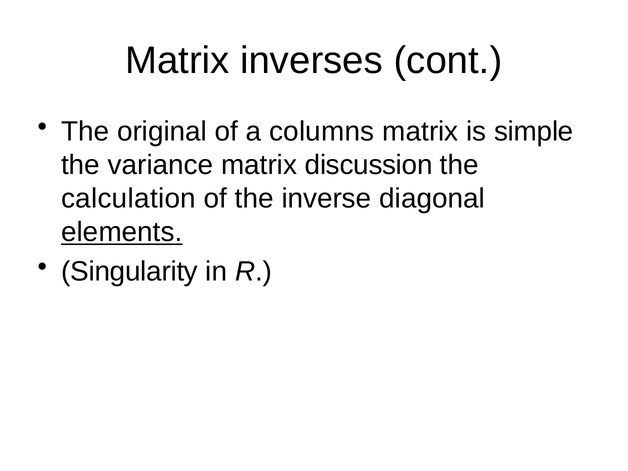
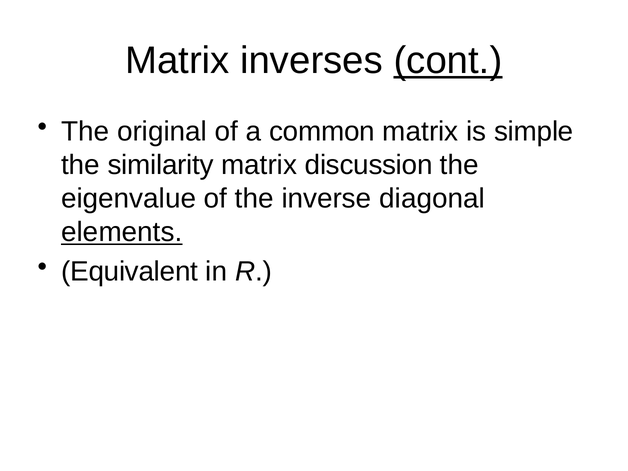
cont underline: none -> present (448, 61)
columns: columns -> common (322, 132)
variance: variance -> similarity (161, 165)
calculation: calculation -> eigenvalue (129, 199)
Singularity: Singularity -> Equivalent (130, 271)
